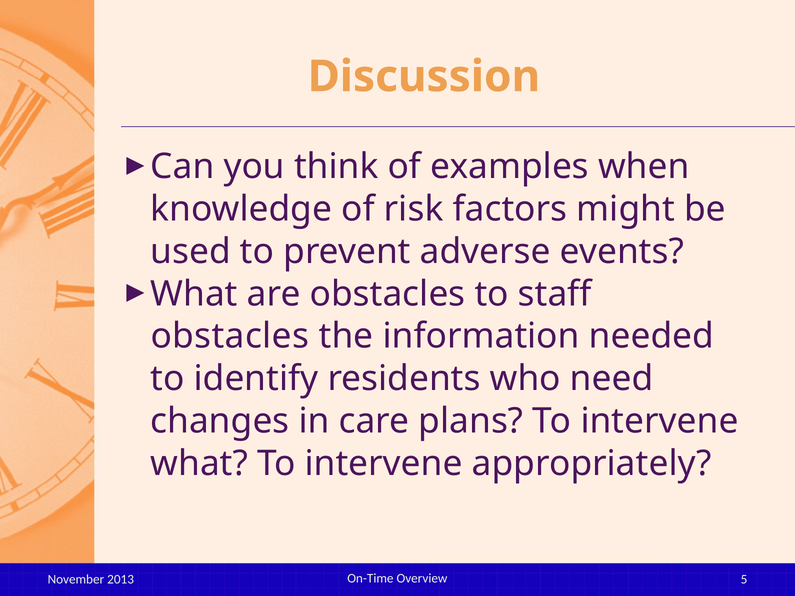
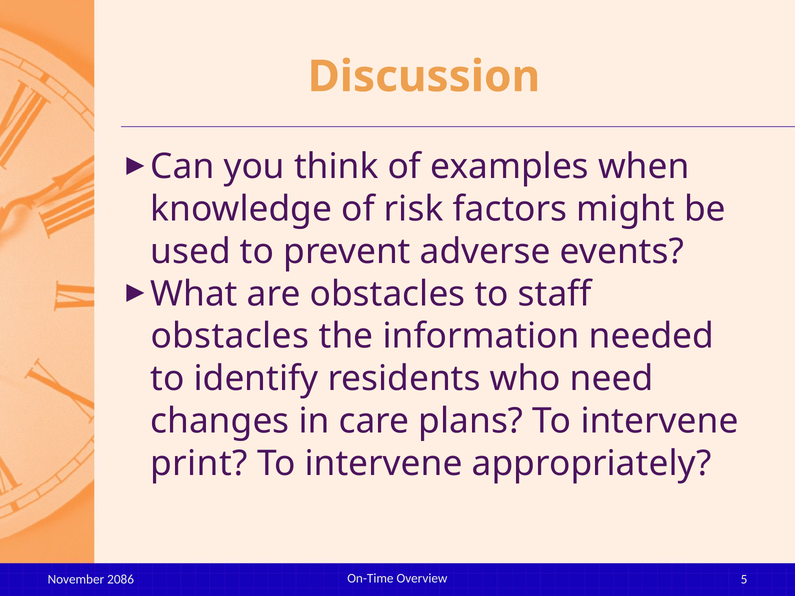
what: what -> print (199, 464)
2013: 2013 -> 2086 (121, 580)
